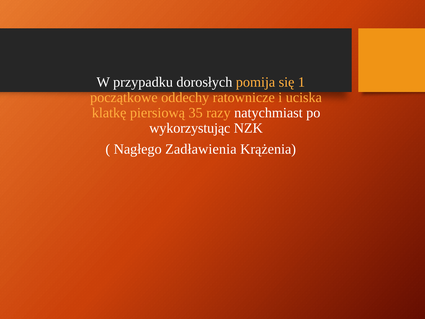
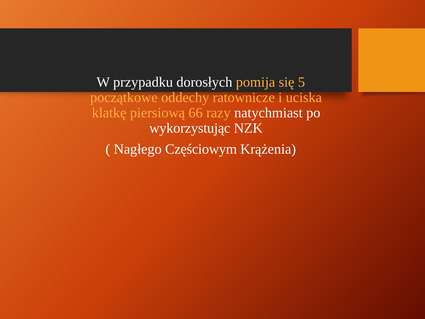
1: 1 -> 5 (302, 82)
35: 35 -> 66 (196, 113)
Zadławienia: Zadławienia -> Częściowym (201, 149)
